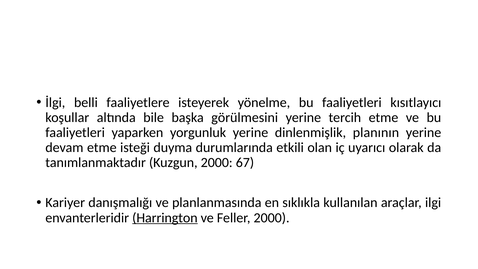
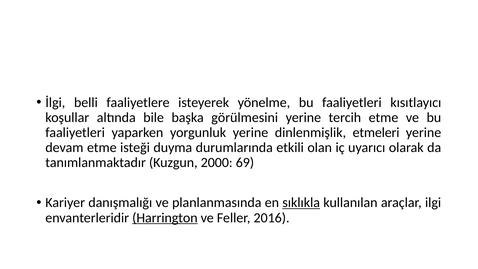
planının: planının -> etmeleri (376, 133)
67: 67 -> 69 (245, 163)
sıklıkla underline: none -> present (301, 203)
Feller 2000: 2000 -> 2016 (272, 218)
